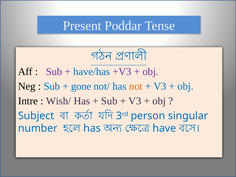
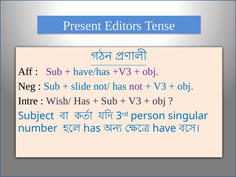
Poddar: Poddar -> Editors (123, 26)
gone: gone -> slide (81, 86)
not colour: orange -> purple (136, 86)
